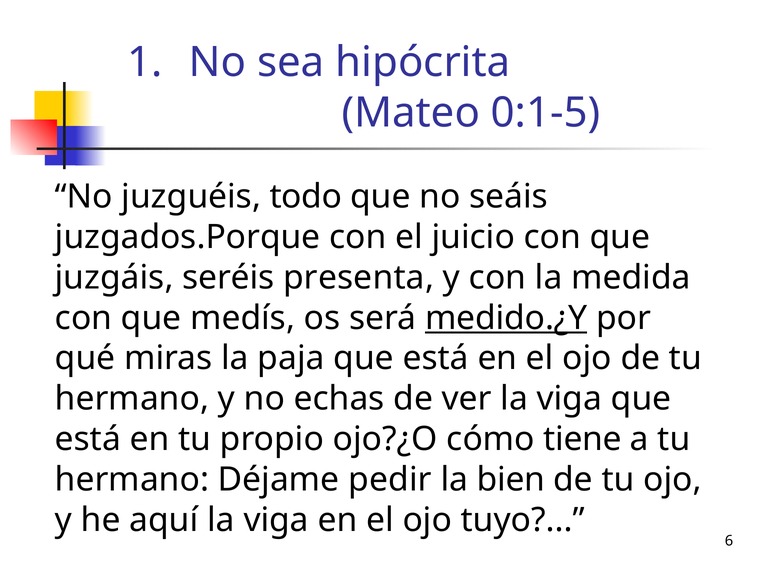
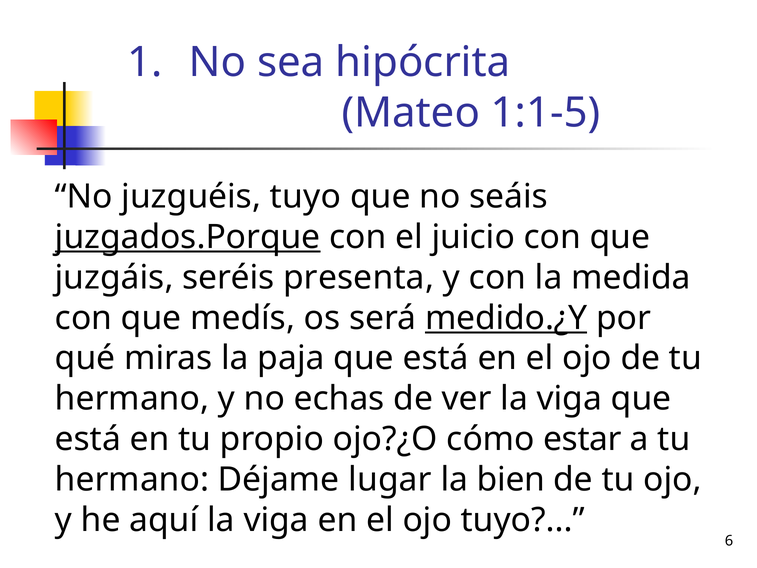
0:1-5: 0:1-5 -> 1:1-5 (546, 113)
juzguéis todo: todo -> tuyo (305, 197)
juzgados.Porque underline: none -> present (188, 237)
tiene: tiene -> estar (582, 439)
pedir: pedir -> lugar (390, 479)
